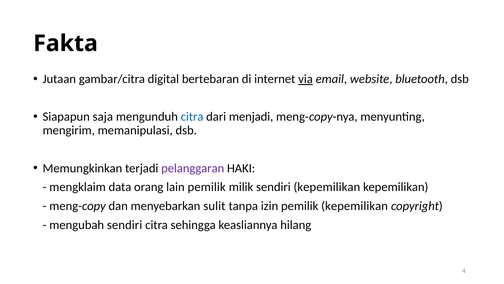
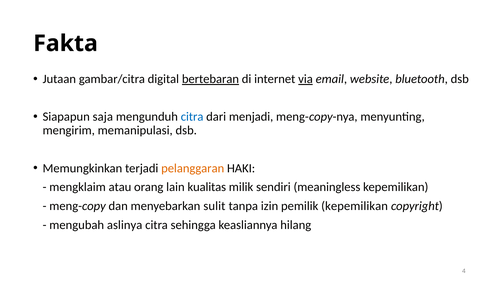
bertebaran underline: none -> present (210, 79)
pelanggaran colour: purple -> orange (193, 168)
data: data -> atau (120, 187)
lain pemilik: pemilik -> kualitas (207, 187)
sendiri kepemilikan: kepemilikan -> meaningless (327, 187)
mengubah sendiri: sendiri -> aslinya (125, 224)
